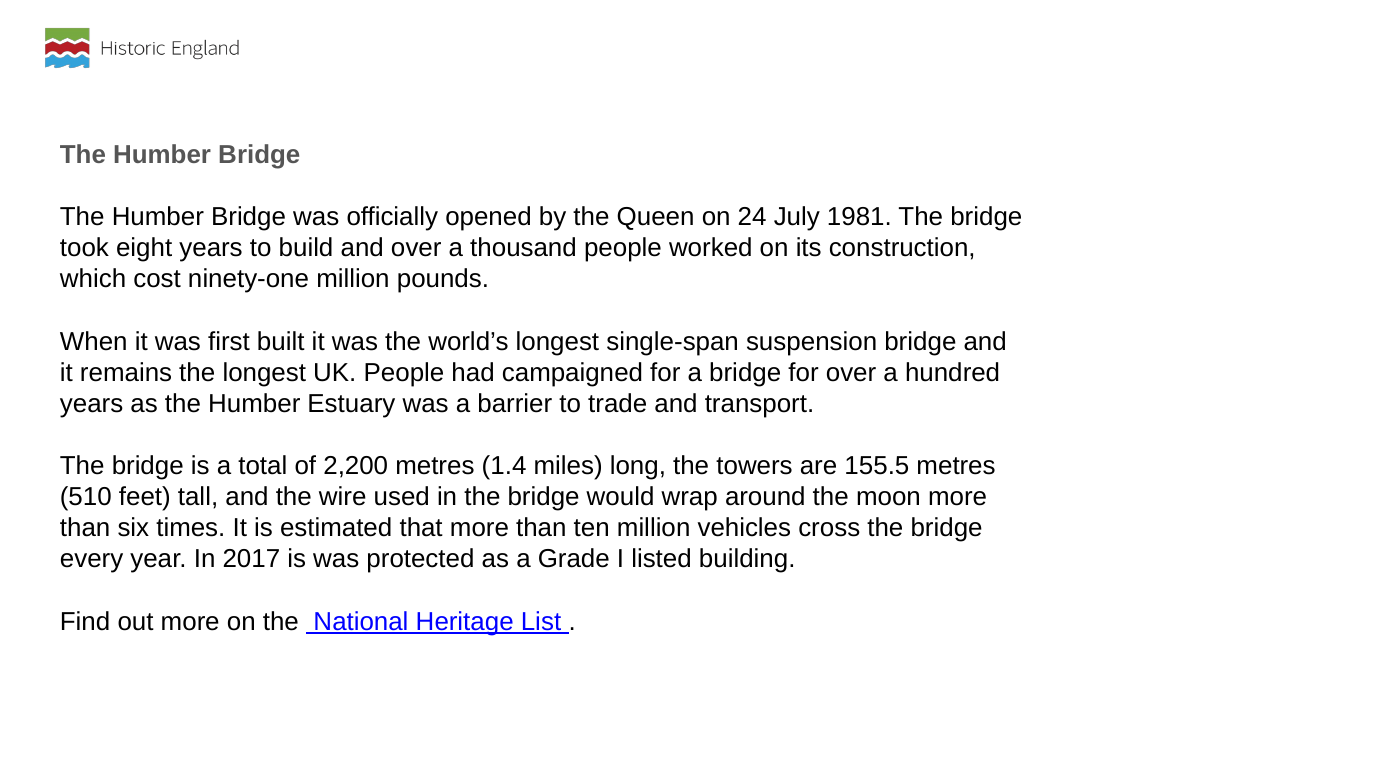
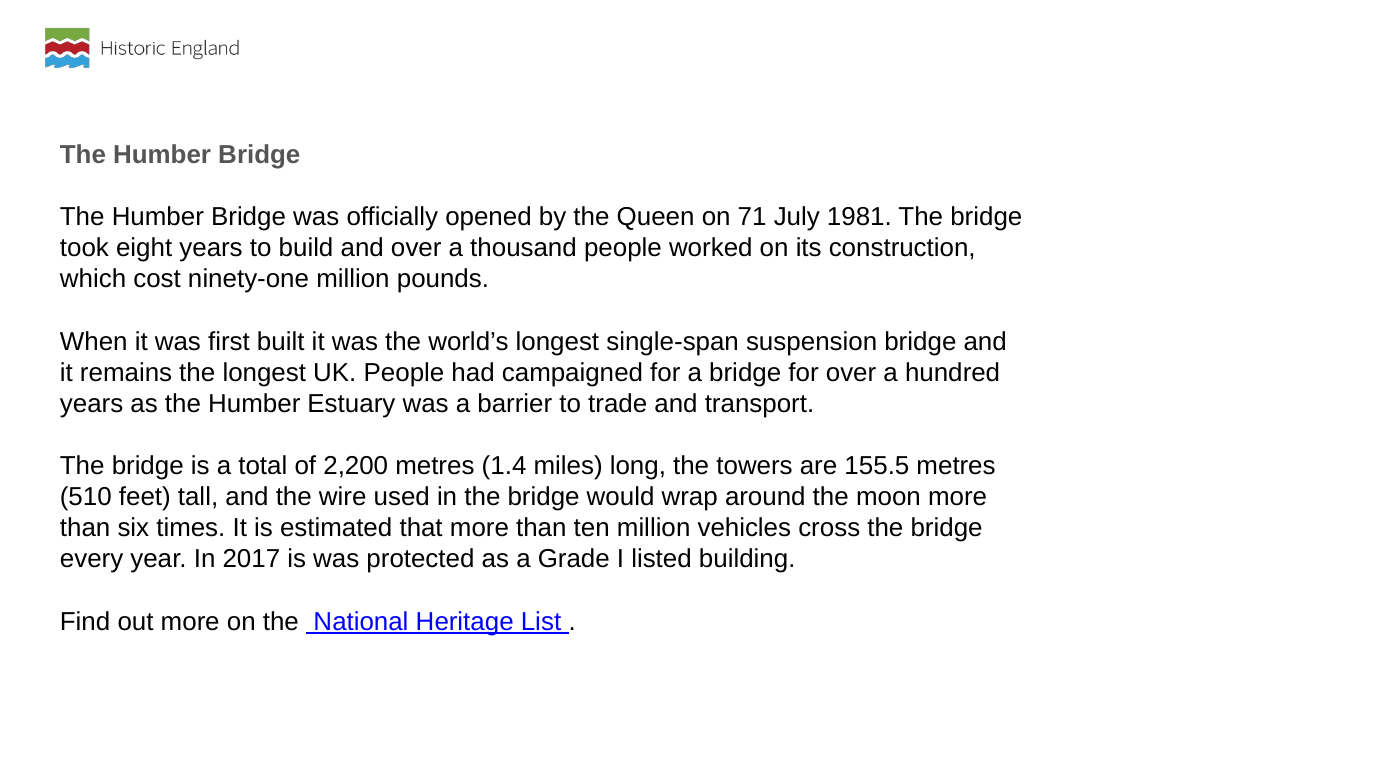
24: 24 -> 71 (752, 217)
